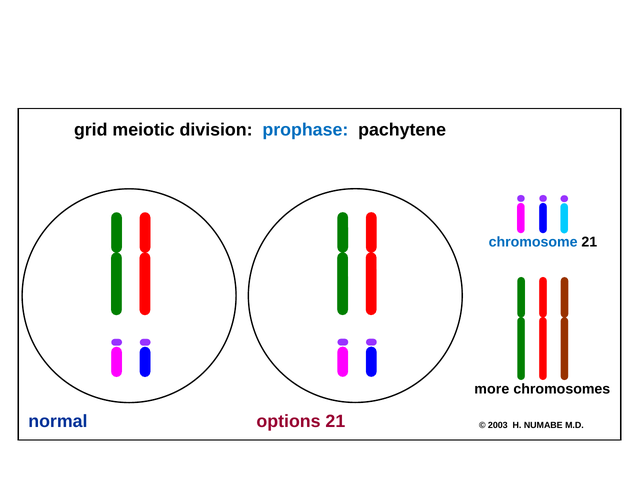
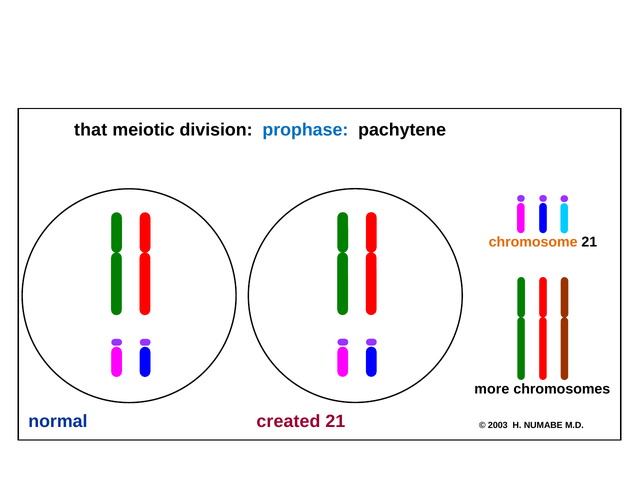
grid: grid -> that (91, 130)
chromosome colour: blue -> orange (533, 242)
options: options -> created (288, 421)
